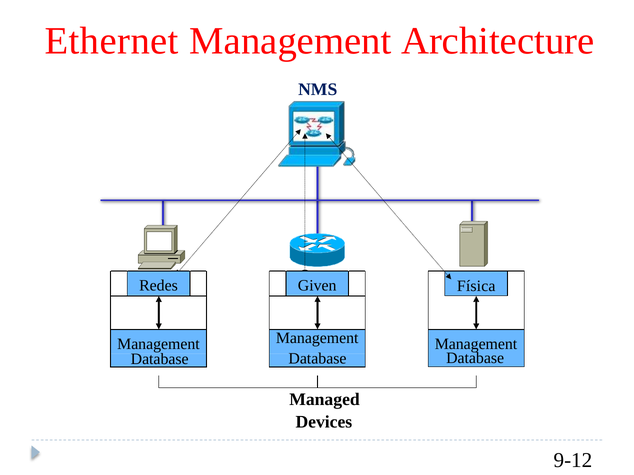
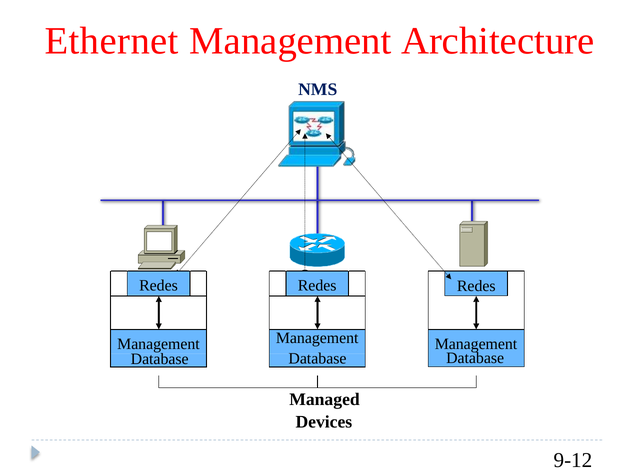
Given: Given -> Redes (317, 286)
Física: Física -> Redes (476, 286)
